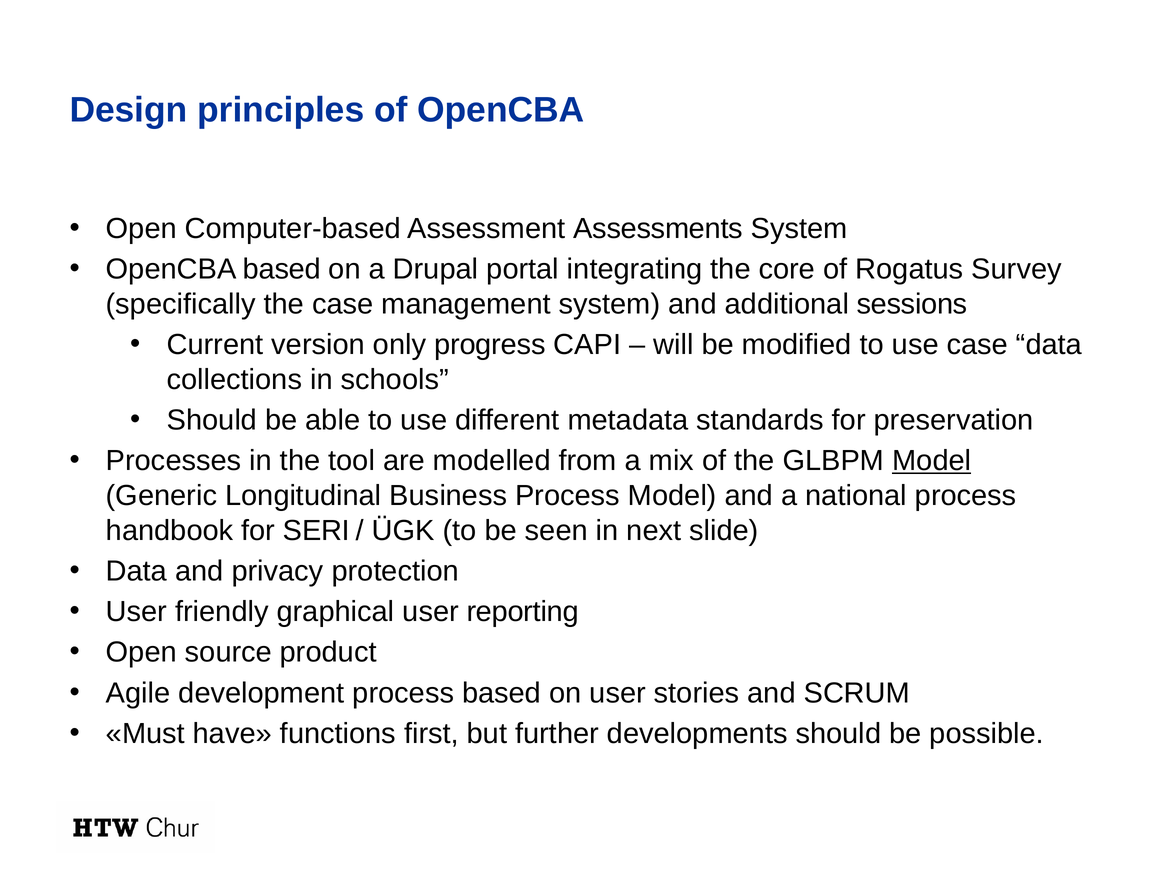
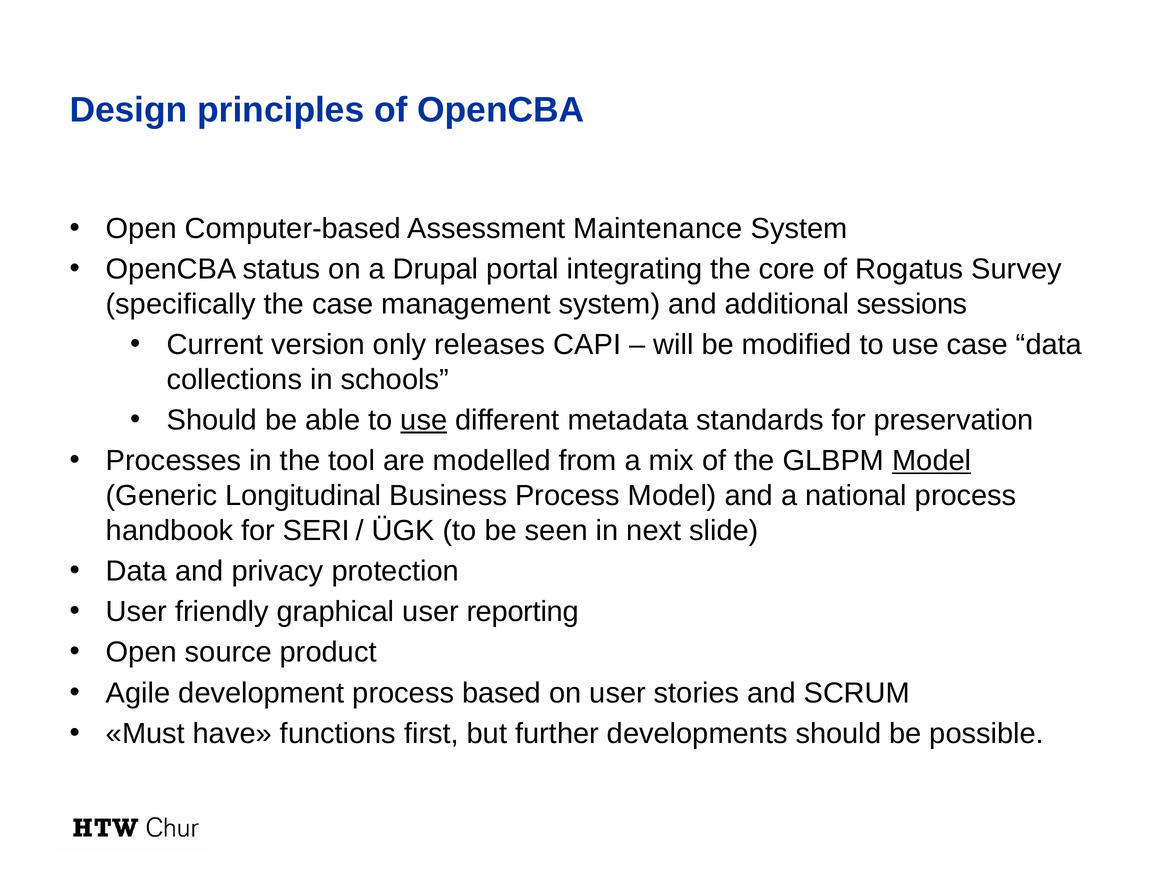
Assessments: Assessments -> Maintenance (658, 228)
OpenCBA based: based -> status (282, 269)
progress: progress -> releases (490, 345)
use underline: none -> present (424, 420)
